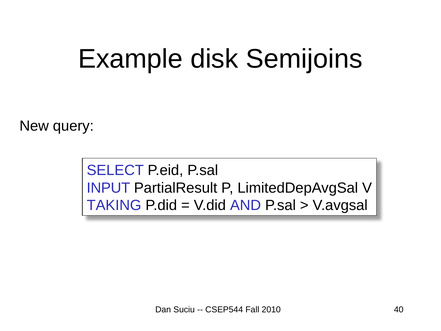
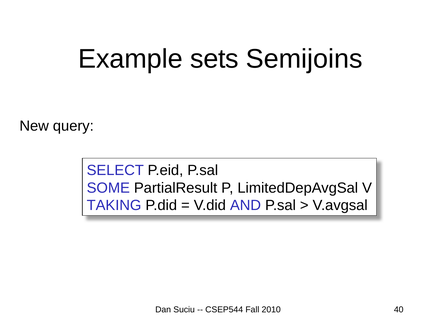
disk: disk -> sets (214, 59)
INPUT: INPUT -> SOME (108, 188)
